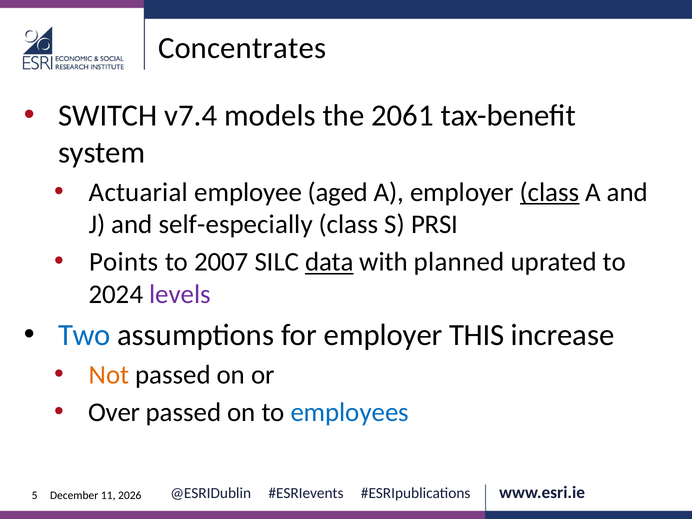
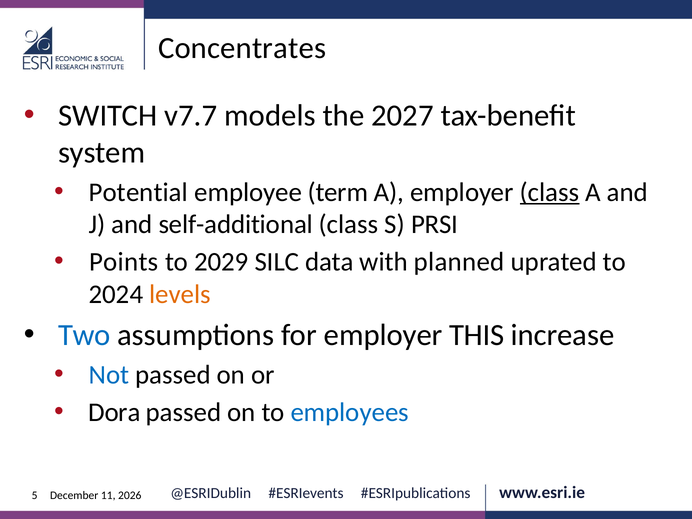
v7.4: v7.4 -> v7.7 (191, 116)
2061: 2061 -> 2027 (402, 116)
Actuarial: Actuarial -> Potential (138, 192)
aged: aged -> term (338, 192)
self-especially: self-especially -> self-additional (236, 224)
2007: 2007 -> 2029 (221, 262)
data underline: present -> none (329, 262)
levels colour: purple -> orange (180, 294)
Not colour: orange -> blue (109, 375)
Over: Over -> Dora (114, 413)
